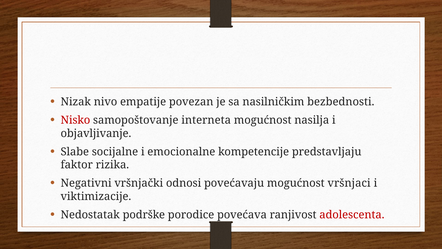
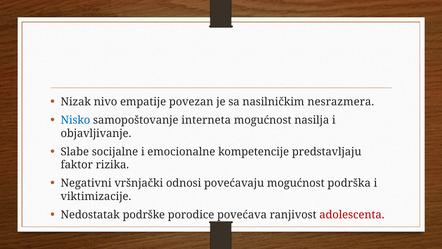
bezbednosti: bezbednosti -> nesrazmera (341, 102)
Nisko colour: red -> blue (75, 120)
vršnjaci: vršnjaci -> podrška (349, 183)
